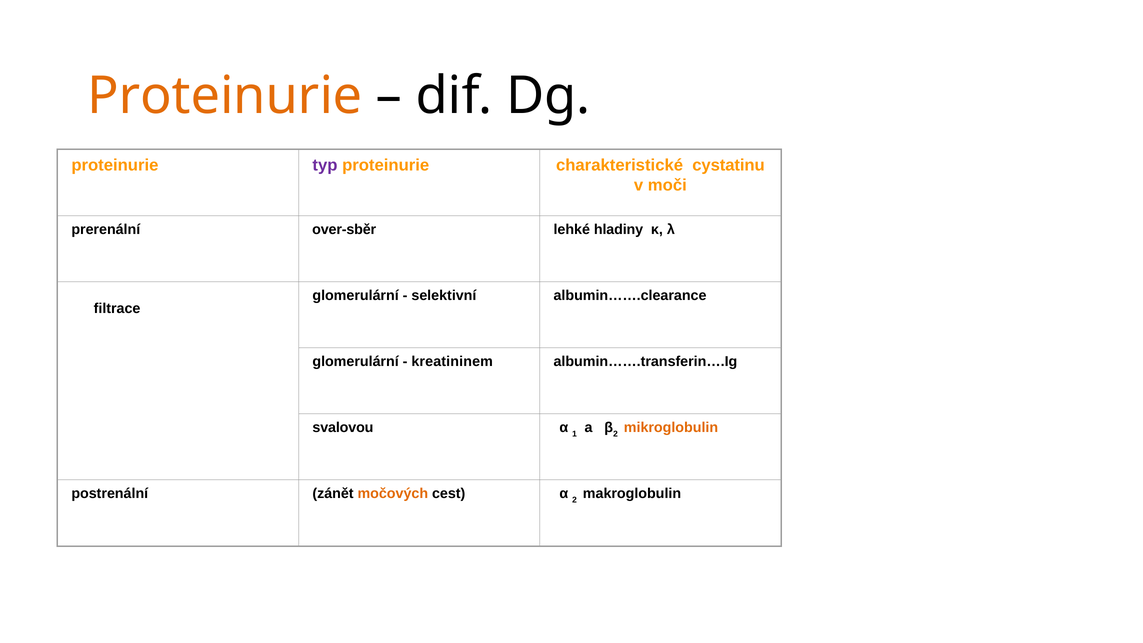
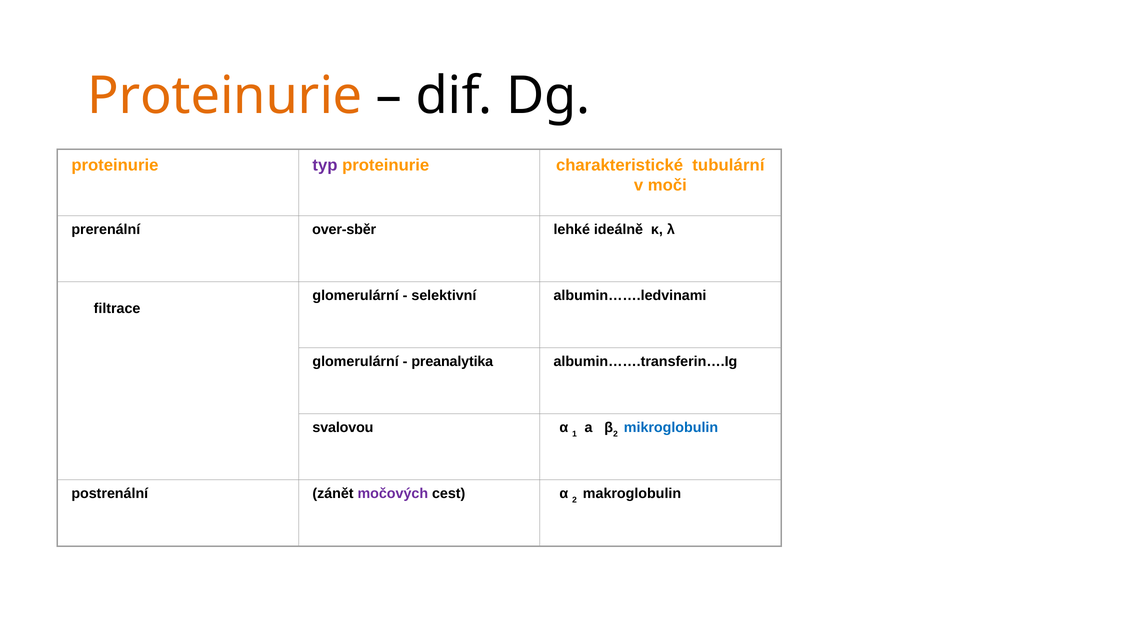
cystatinu: cystatinu -> tubulární (728, 165)
hladiny: hladiny -> ideálně (618, 230)
albumin…….clearance: albumin…….clearance -> albumin…….ledvinami (630, 296)
kreatininem: kreatininem -> preanalytika (452, 362)
mikroglobulin colour: orange -> blue (671, 428)
močových colour: orange -> purple (393, 494)
